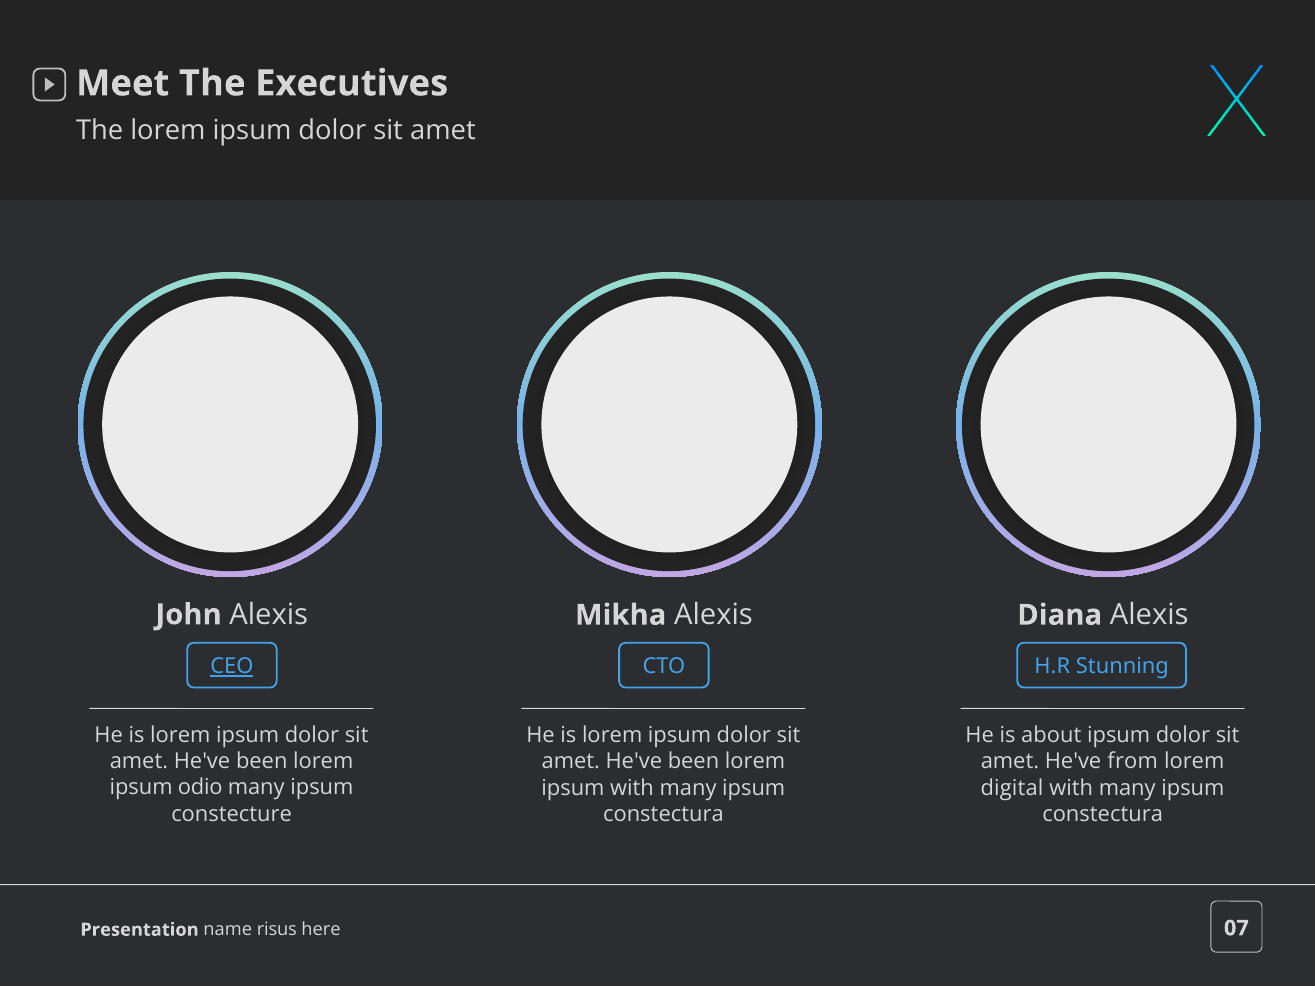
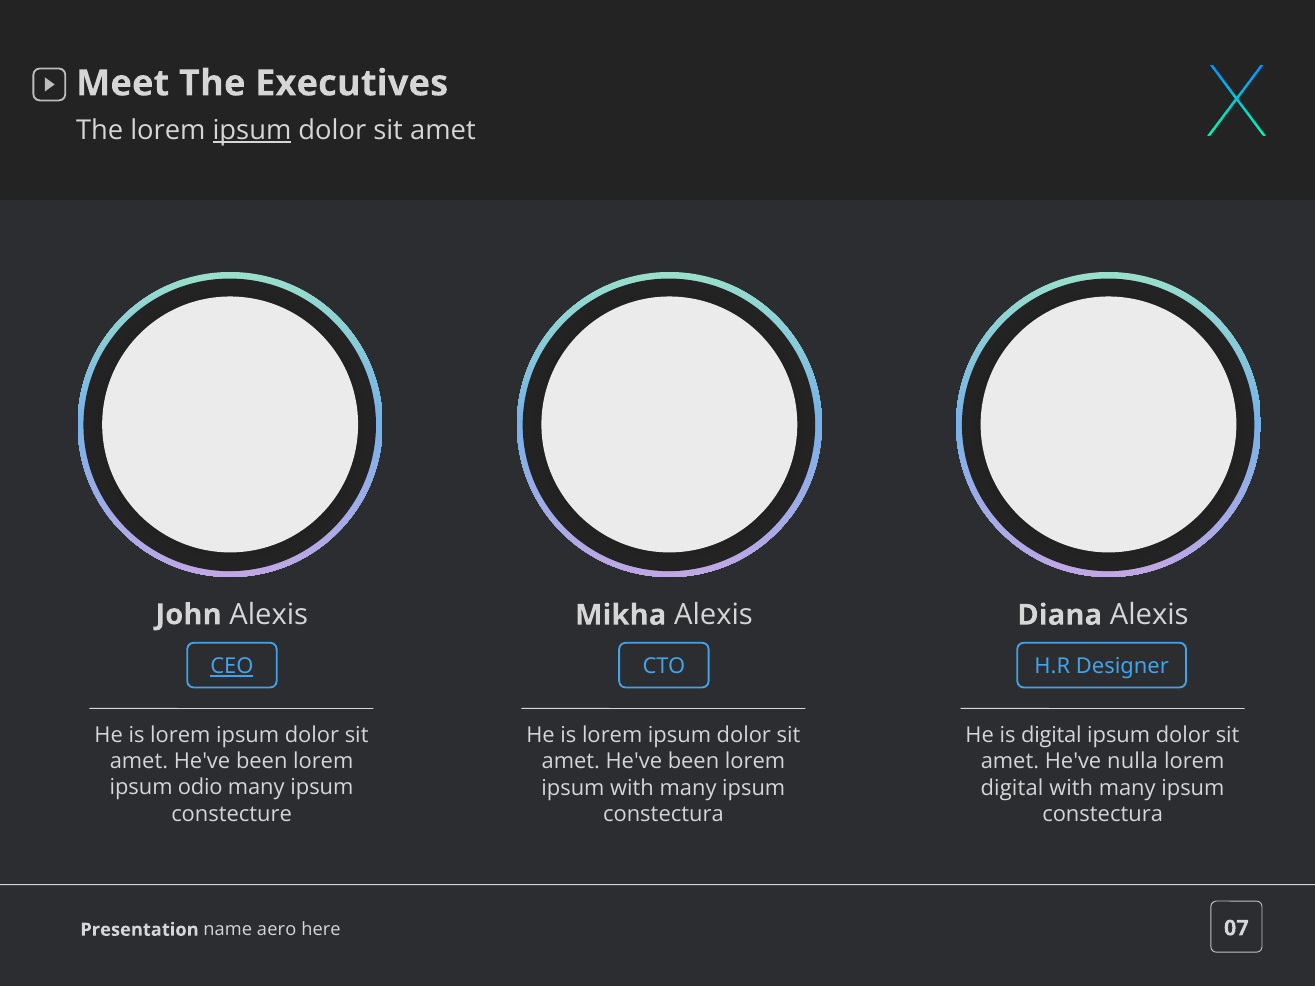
ipsum underline: none -> present (252, 130)
Stunning: Stunning -> Designer (1122, 667)
is about: about -> digital (1051, 736)
from: from -> nulla (1133, 762)
risus: risus -> aero (277, 930)
